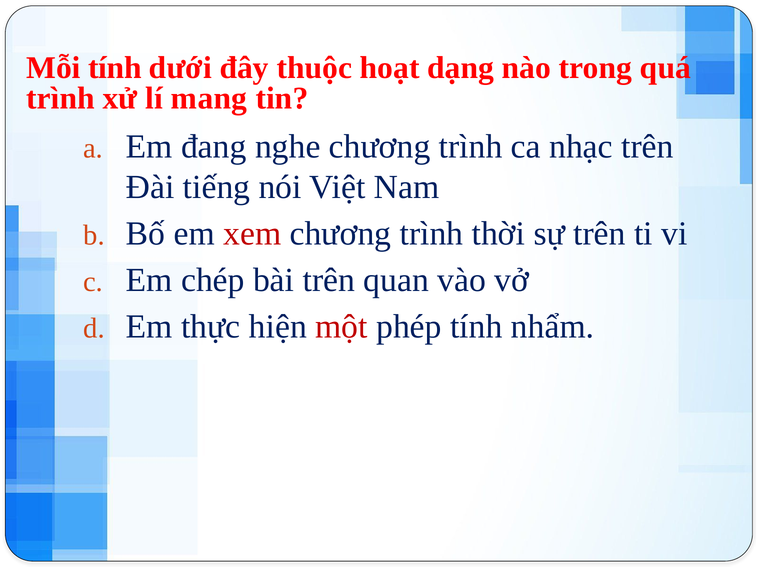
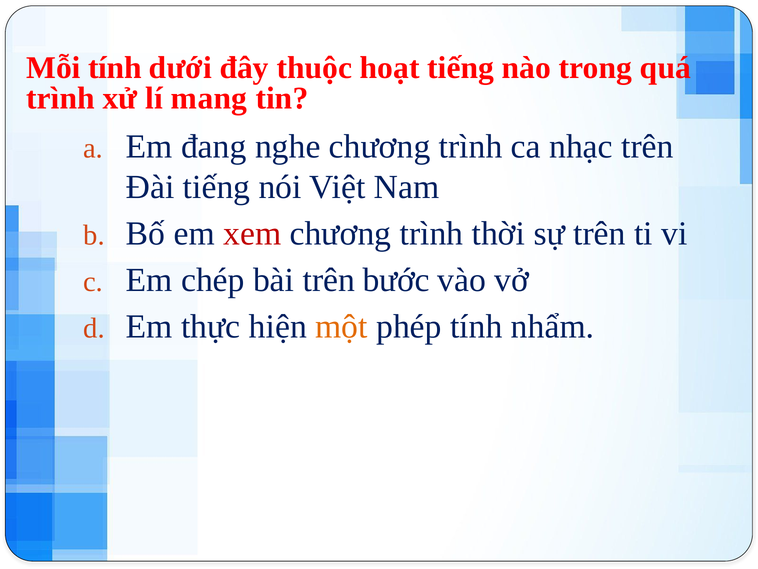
hoạt dạng: dạng -> tiếng (461, 68)
quan: quan -> bước (396, 280)
một colour: red -> orange (341, 326)
